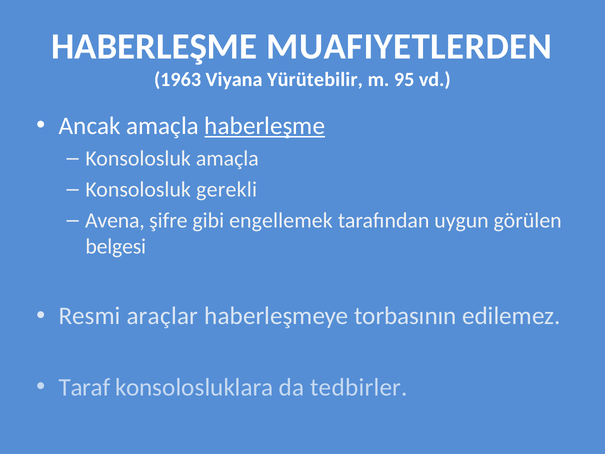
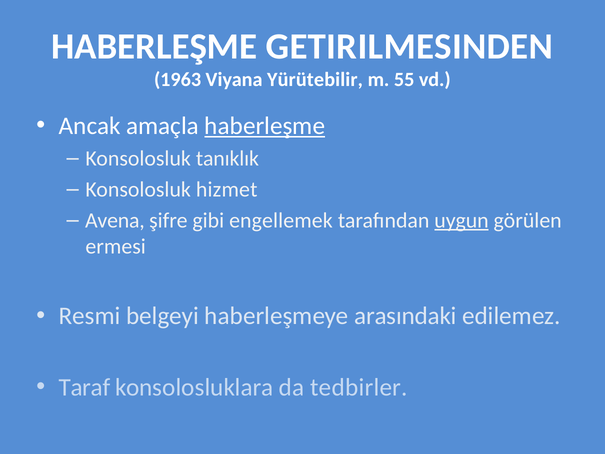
MUAFIYETLERDEN: MUAFIYETLERDEN -> GETIRILMESINDEN (409, 46)
95: 95 -> 55 (404, 80)
Konsolosluk amaçla: amaçla -> tanıklık (227, 158)
gerekli: gerekli -> hizmet (227, 189)
uygun underline: none -> present (462, 220)
belgesi: belgesi -> ermesi (116, 247)
araçlar: araçlar -> belgeyi (163, 316)
torbasının: torbasının -> arasındaki (405, 316)
